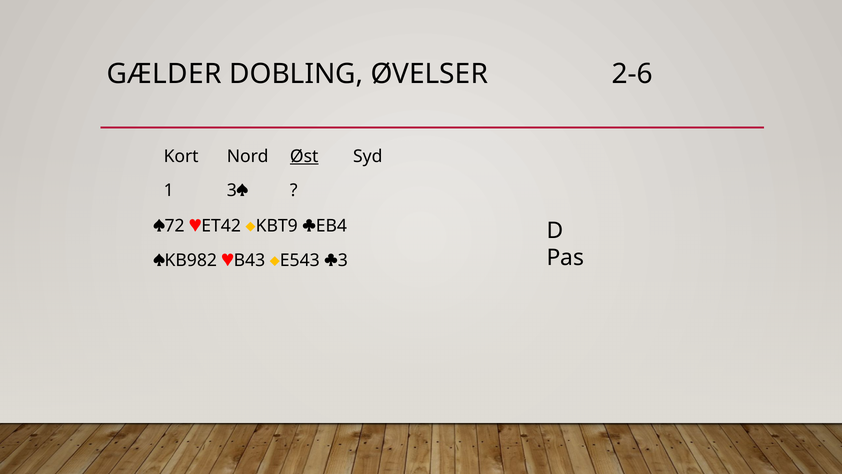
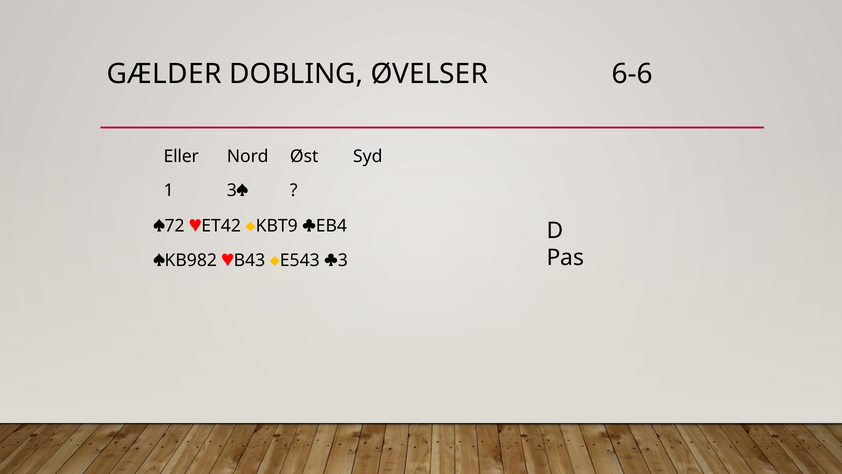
2-6: 2-6 -> 6-6 (632, 74)
Kort: Kort -> Eller (181, 156)
Øst underline: present -> none (304, 156)
